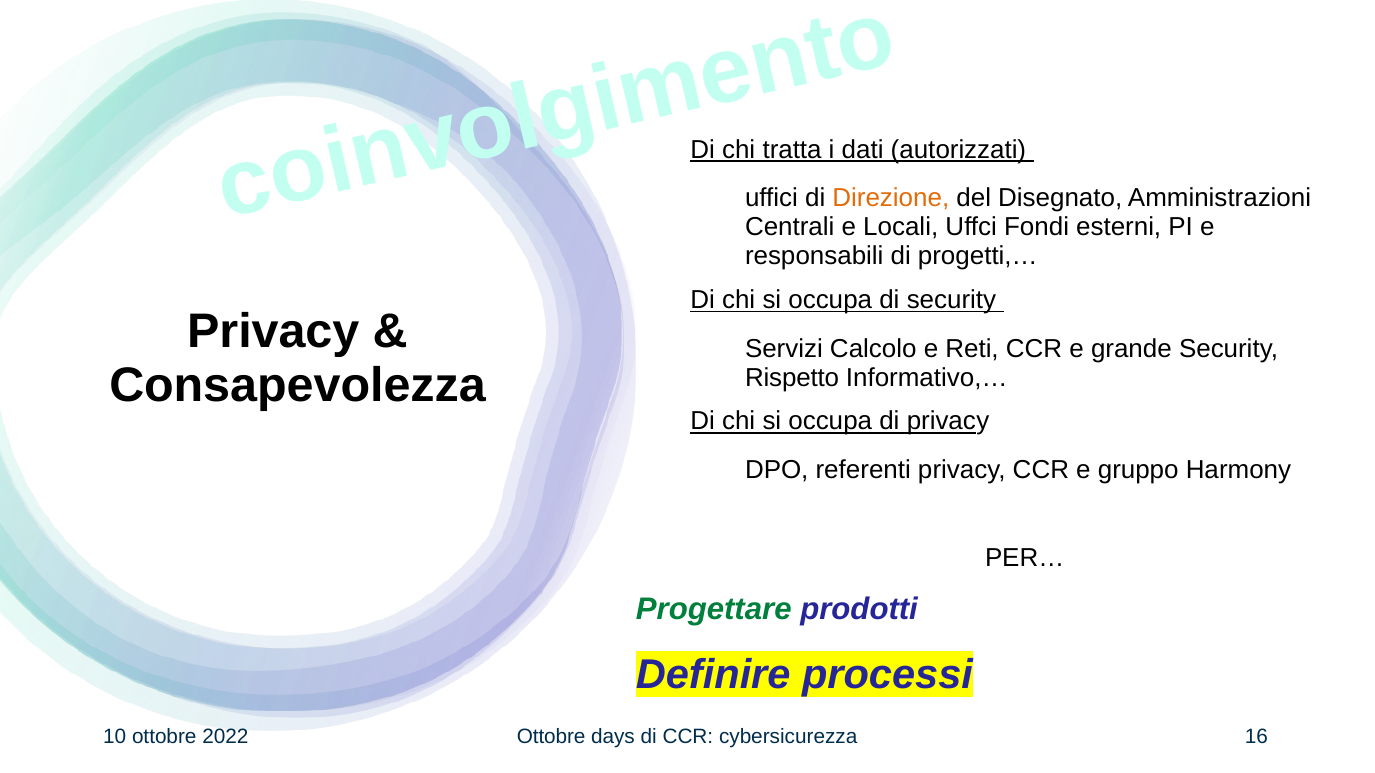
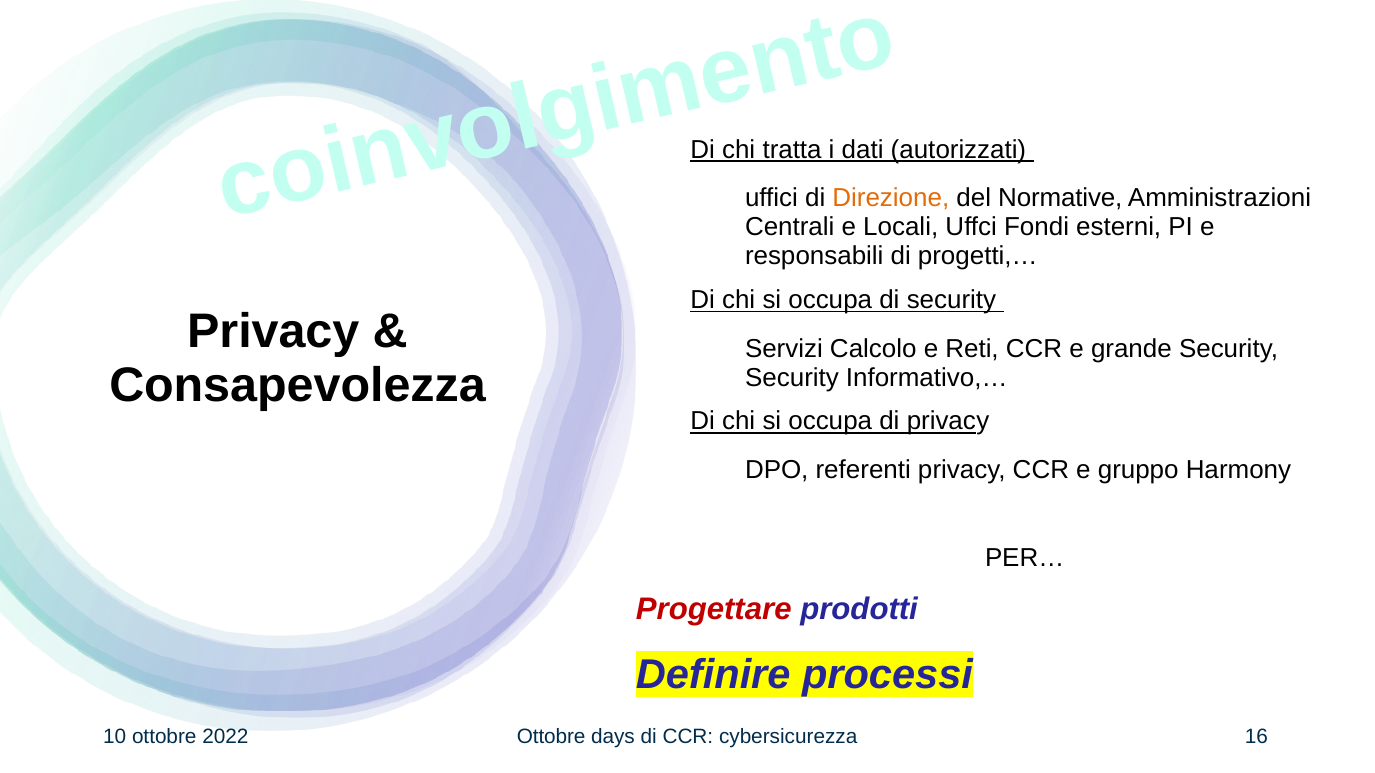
Disegnato: Disegnato -> Normative (1060, 198)
Rispetto: Rispetto -> Security (792, 378)
Progettare colour: green -> red (714, 609)
